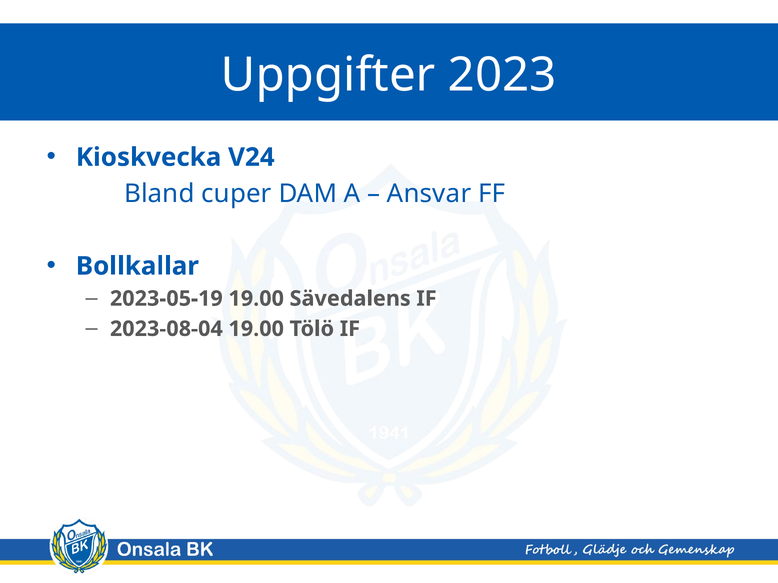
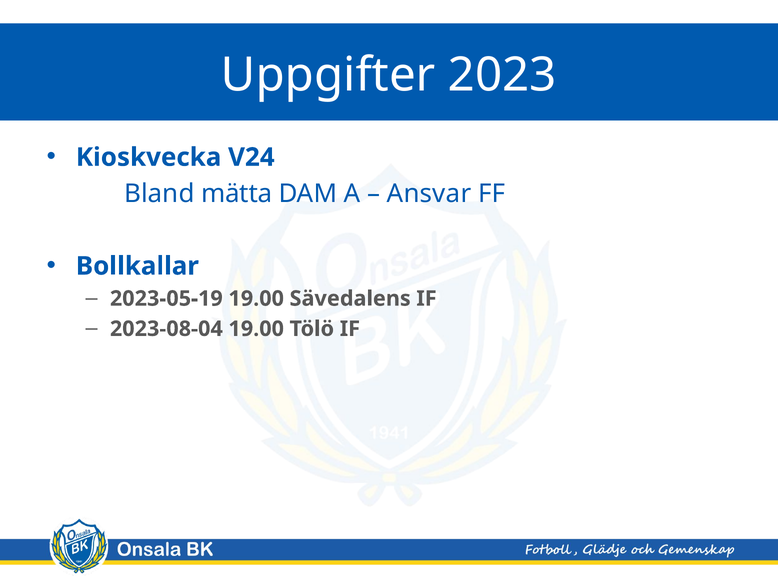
cuper: cuper -> mätta (237, 194)
